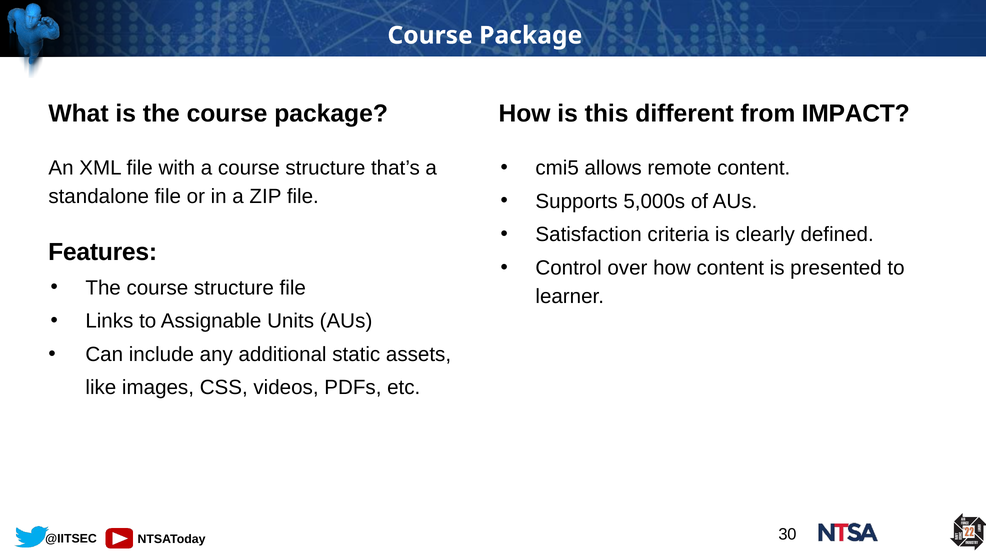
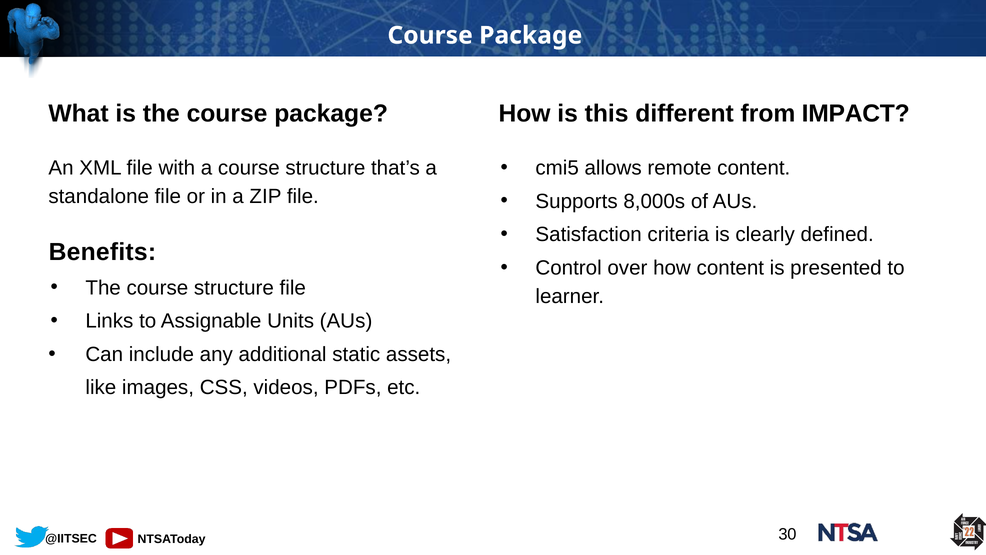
5,000s: 5,000s -> 8,000s (654, 201)
Features: Features -> Benefits (102, 252)
